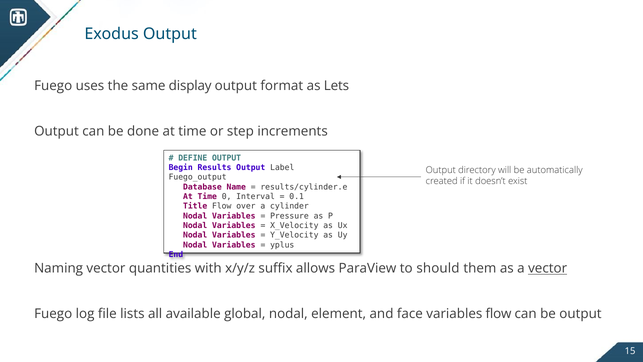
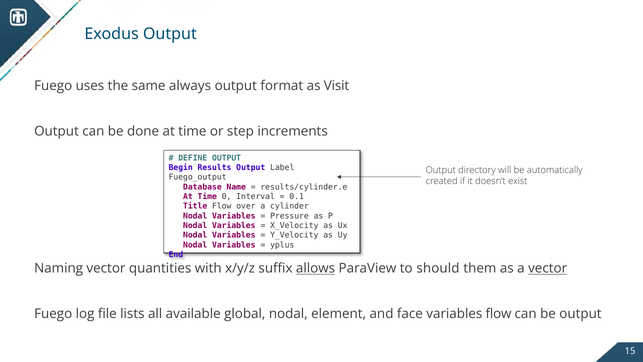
display: display -> always (190, 86)
Lets: Lets -> Visit (336, 86)
allows underline: none -> present (316, 268)
